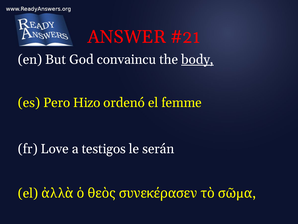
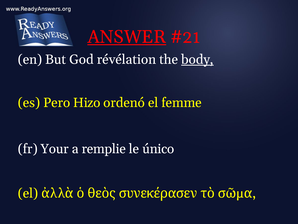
ANSWER underline: none -> present (127, 37)
convaincu: convaincu -> révélation (126, 59)
Love: Love -> Your (55, 148)
testigos: testigos -> remplie (104, 148)
serán: serán -> único (158, 148)
